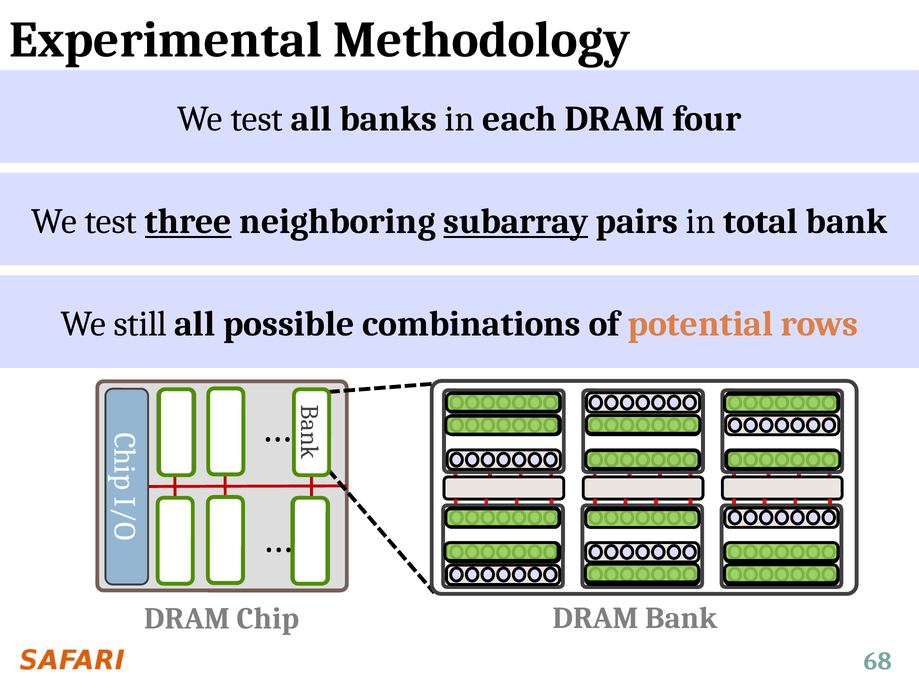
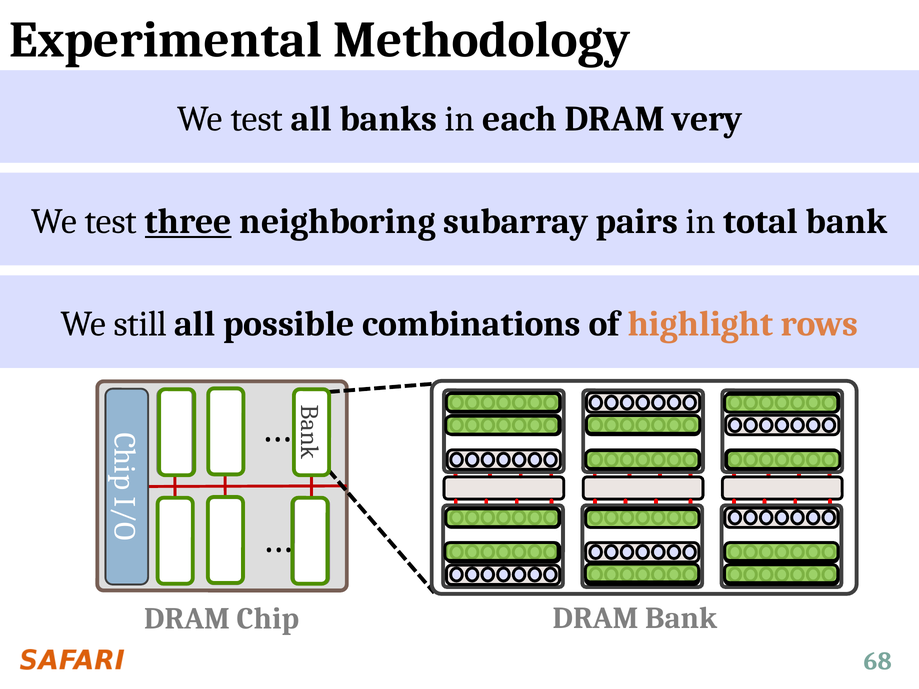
four: four -> very (707, 119)
subarray underline: present -> none (516, 222)
potential: potential -> highlight (700, 324)
